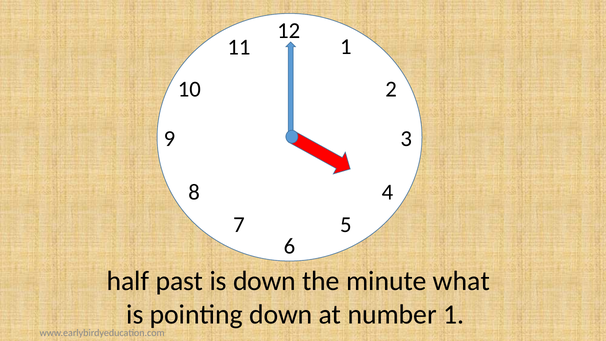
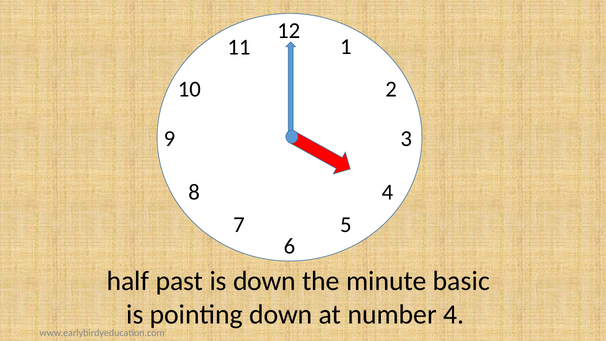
what: what -> basic (461, 281)
number 1: 1 -> 4 (454, 314)
